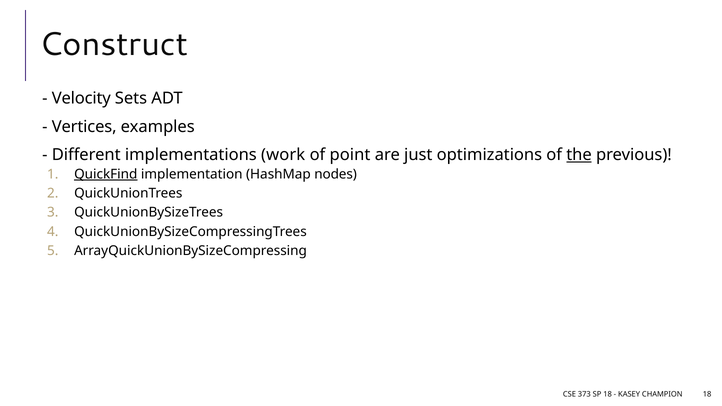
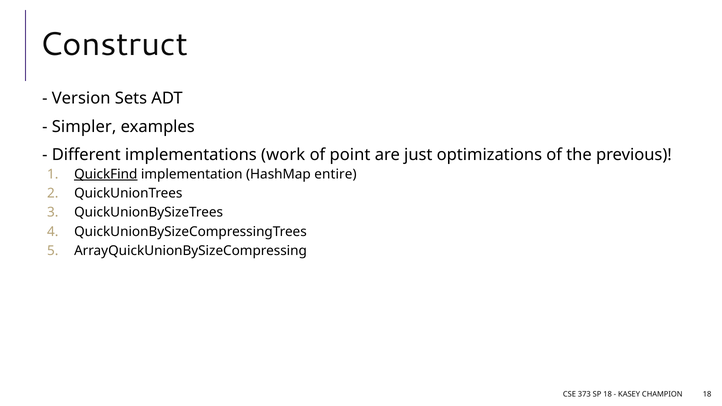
Velocity: Velocity -> Version (81, 98)
Vertices: Vertices -> Simpler (84, 127)
the underline: present -> none (579, 155)
nodes: nodes -> entire (335, 174)
